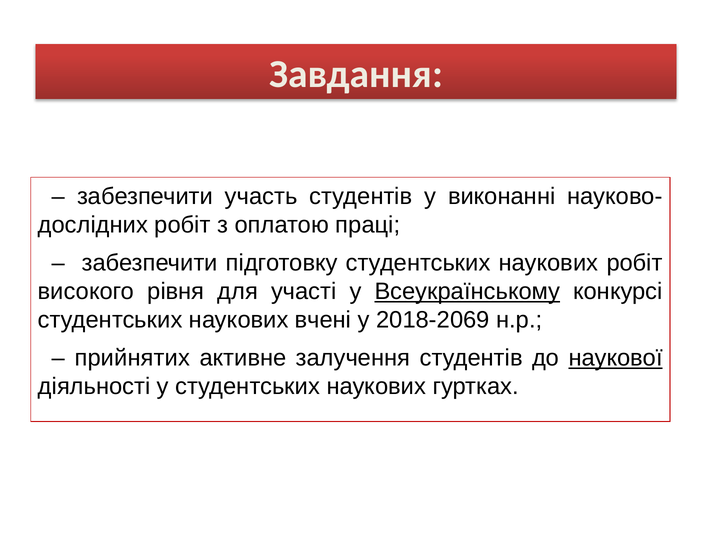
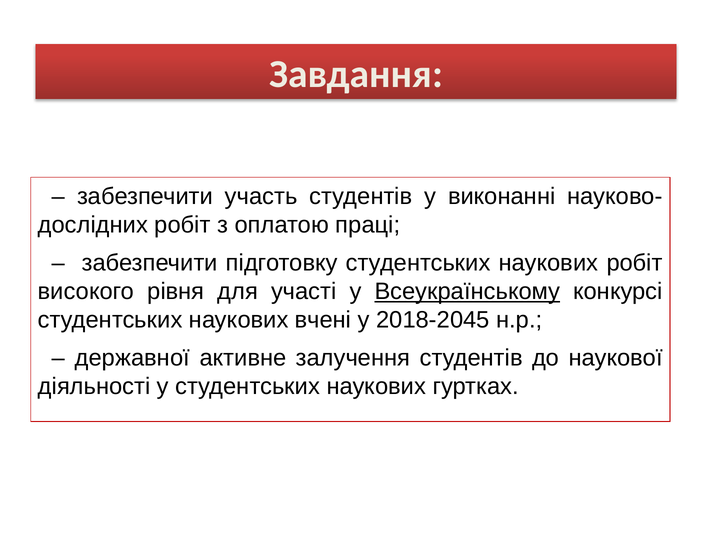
2018-2069: 2018-2069 -> 2018-2045 (433, 320)
прийнятих: прийнятих -> державної (132, 358)
наукової underline: present -> none (616, 358)
